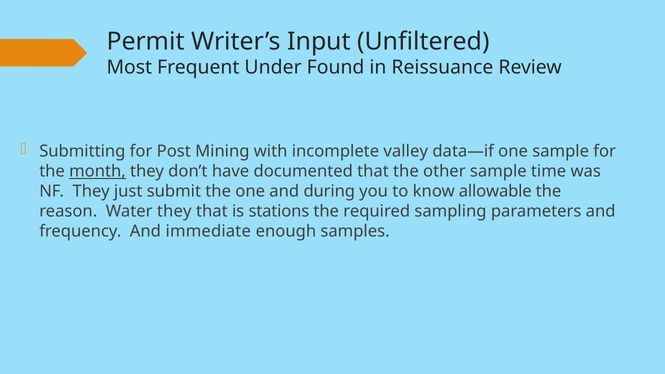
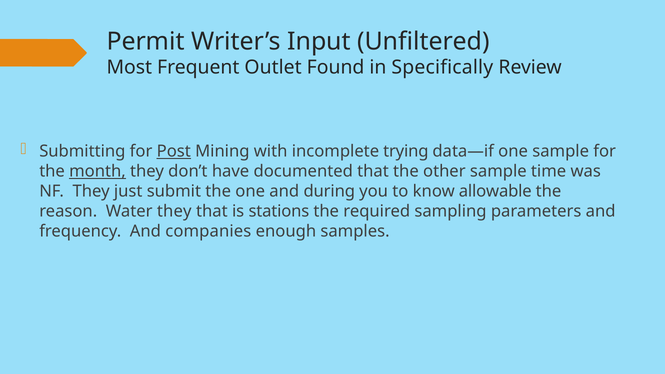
Under: Under -> Outlet (273, 68)
Reissuance: Reissuance -> Specifically (442, 68)
Post underline: none -> present (174, 151)
valley: valley -> trying (406, 151)
immediate: immediate -> companies (208, 231)
